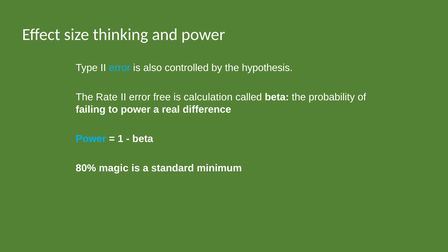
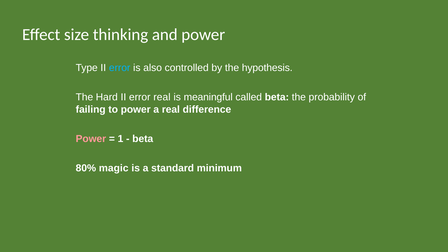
Rate: Rate -> Hard (107, 97)
error free: free -> real (162, 97)
calculation: calculation -> meaningful (208, 97)
Power colour: light blue -> pink (91, 139)
